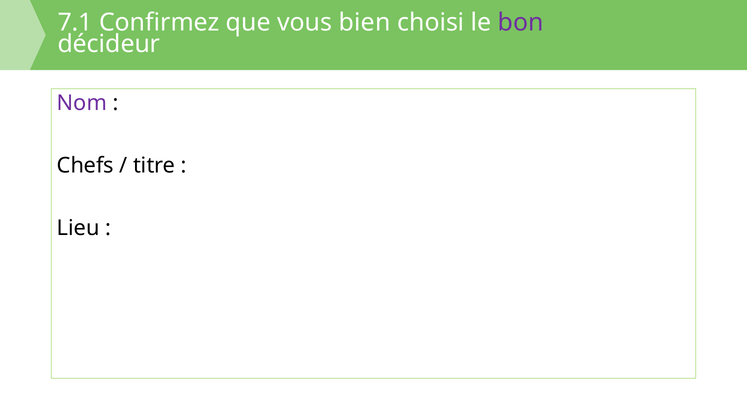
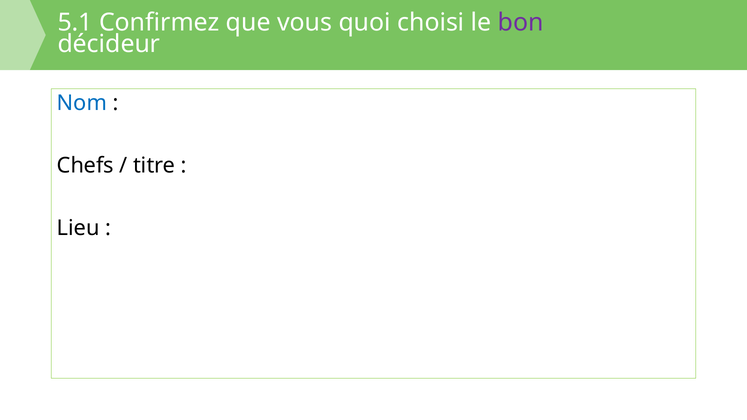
7.1: 7.1 -> 5.1 (75, 23)
bien: bien -> quoi (365, 23)
Nom colour: purple -> blue (82, 103)
